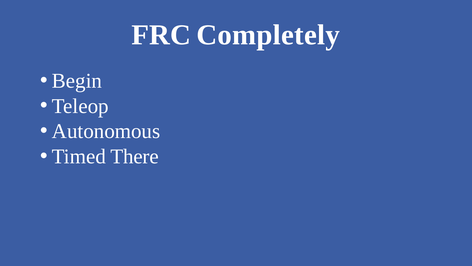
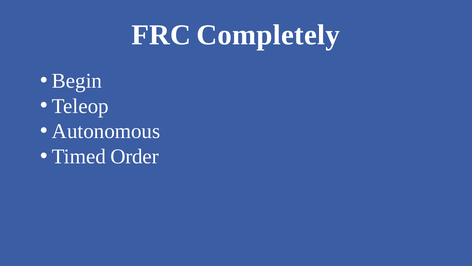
There: There -> Order (135, 156)
